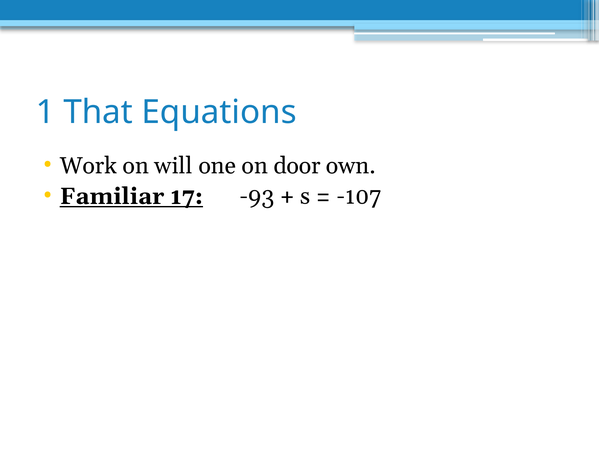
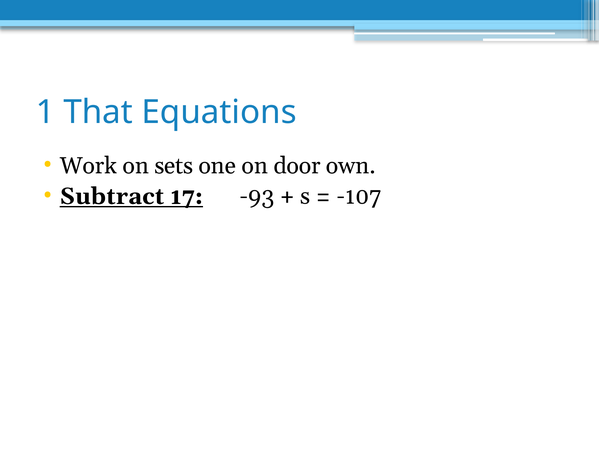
will: will -> sets (174, 166)
Familiar: Familiar -> Subtract (112, 196)
